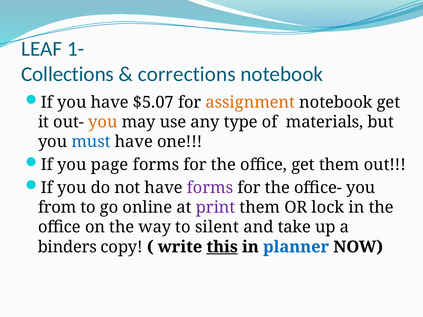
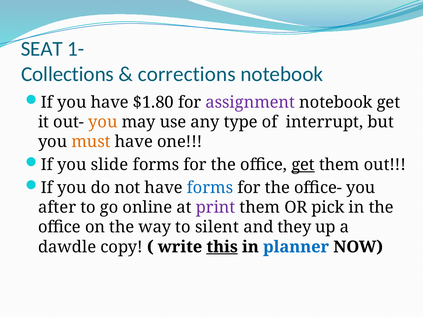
LEAF: LEAF -> SEAT (42, 49)
$5.07: $5.07 -> $1.80 (153, 103)
assignment colour: orange -> purple (250, 103)
materials: materials -> interrupt (325, 122)
must colour: blue -> orange (91, 142)
page: page -> slide (110, 165)
get underline: none -> present (303, 165)
forms colour: purple -> blue (210, 188)
from: from -> after (57, 208)
lock: lock -> pick (328, 208)
take: take -> they (294, 227)
binders: binders -> dawdle (67, 247)
